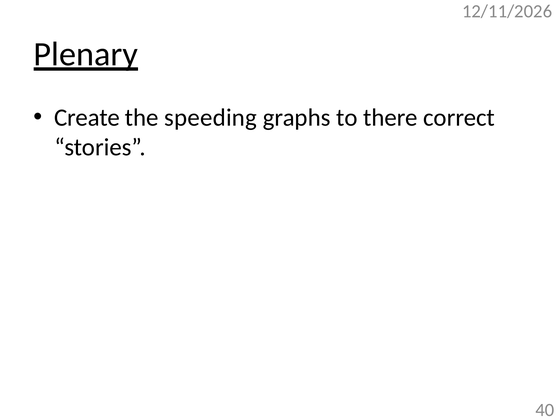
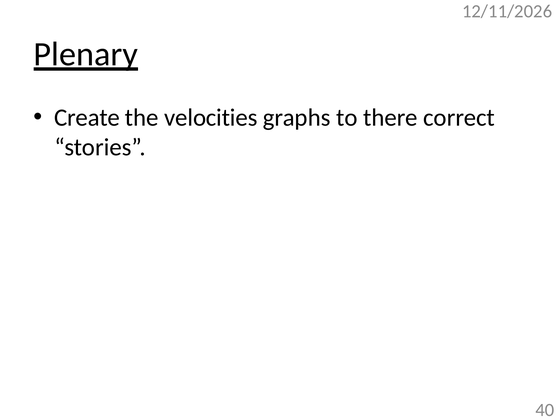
speeding: speeding -> velocities (211, 117)
